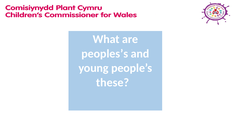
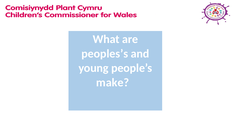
these: these -> make (113, 82)
